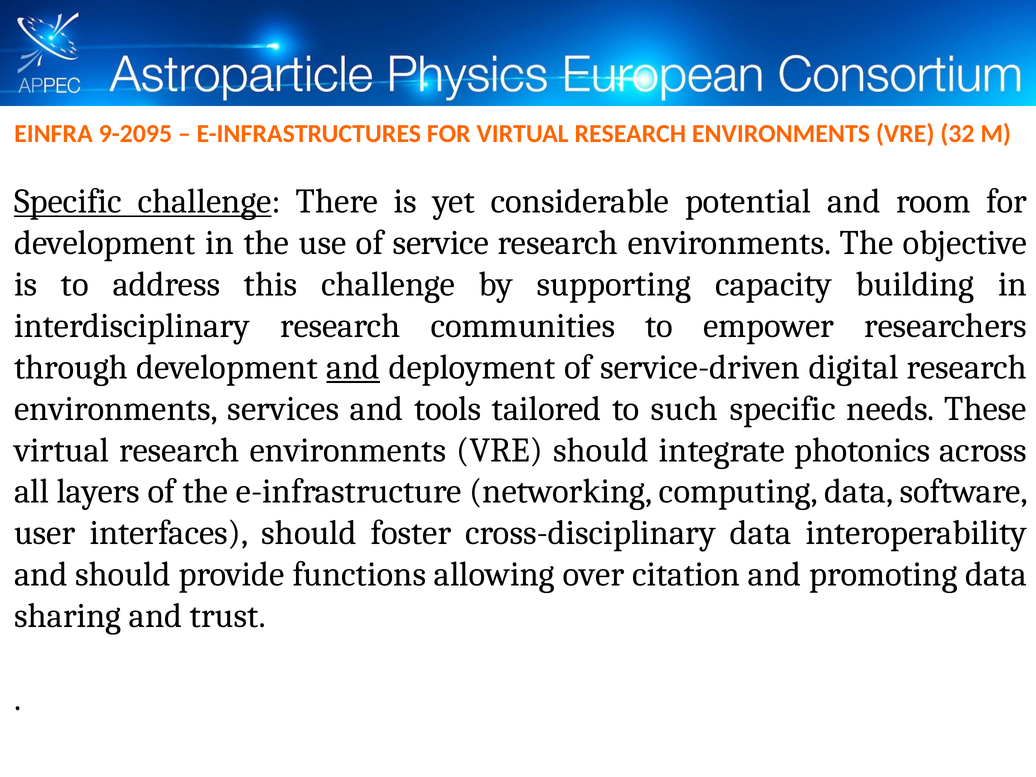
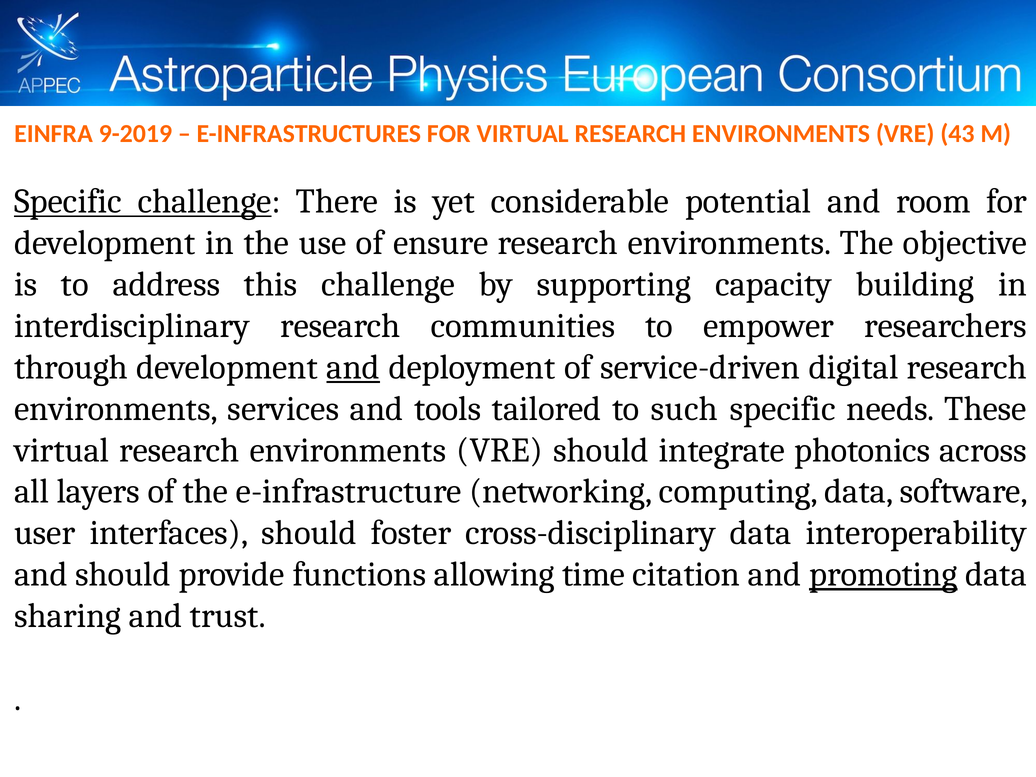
9-2095: 9-2095 -> 9-2019 (135, 134)
32: 32 -> 43 (957, 134)
service: service -> ensure (441, 243)
over: over -> time (594, 574)
promoting underline: none -> present (883, 574)
